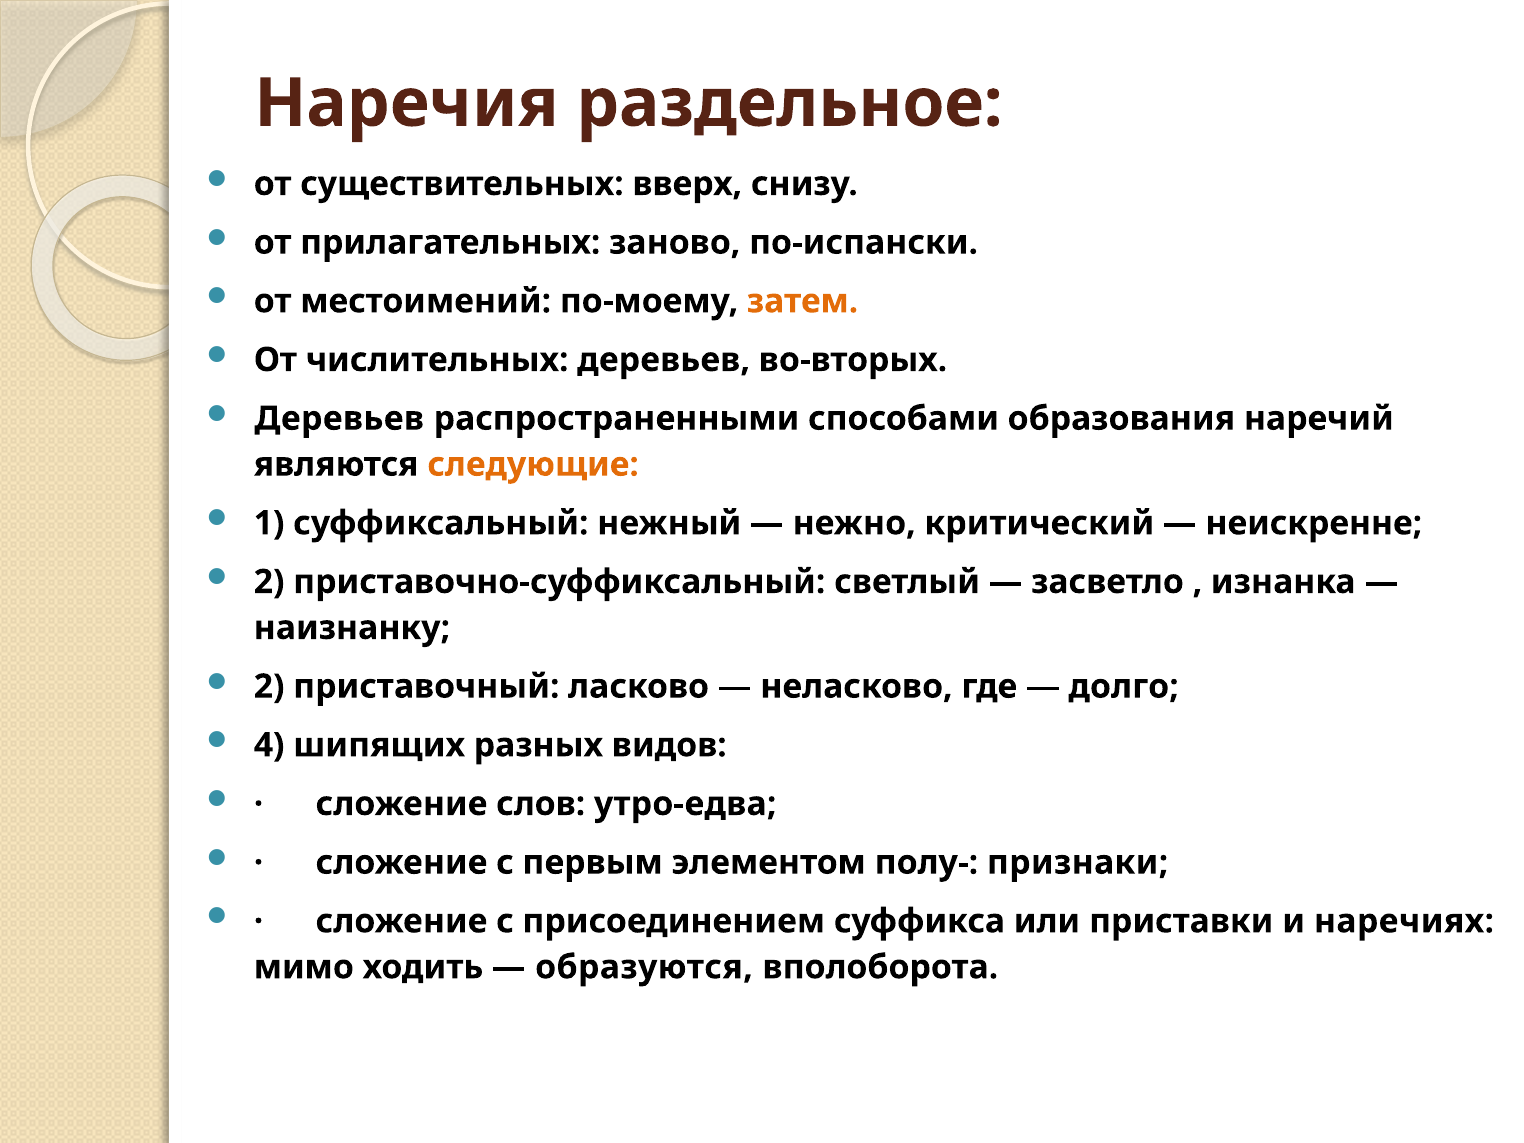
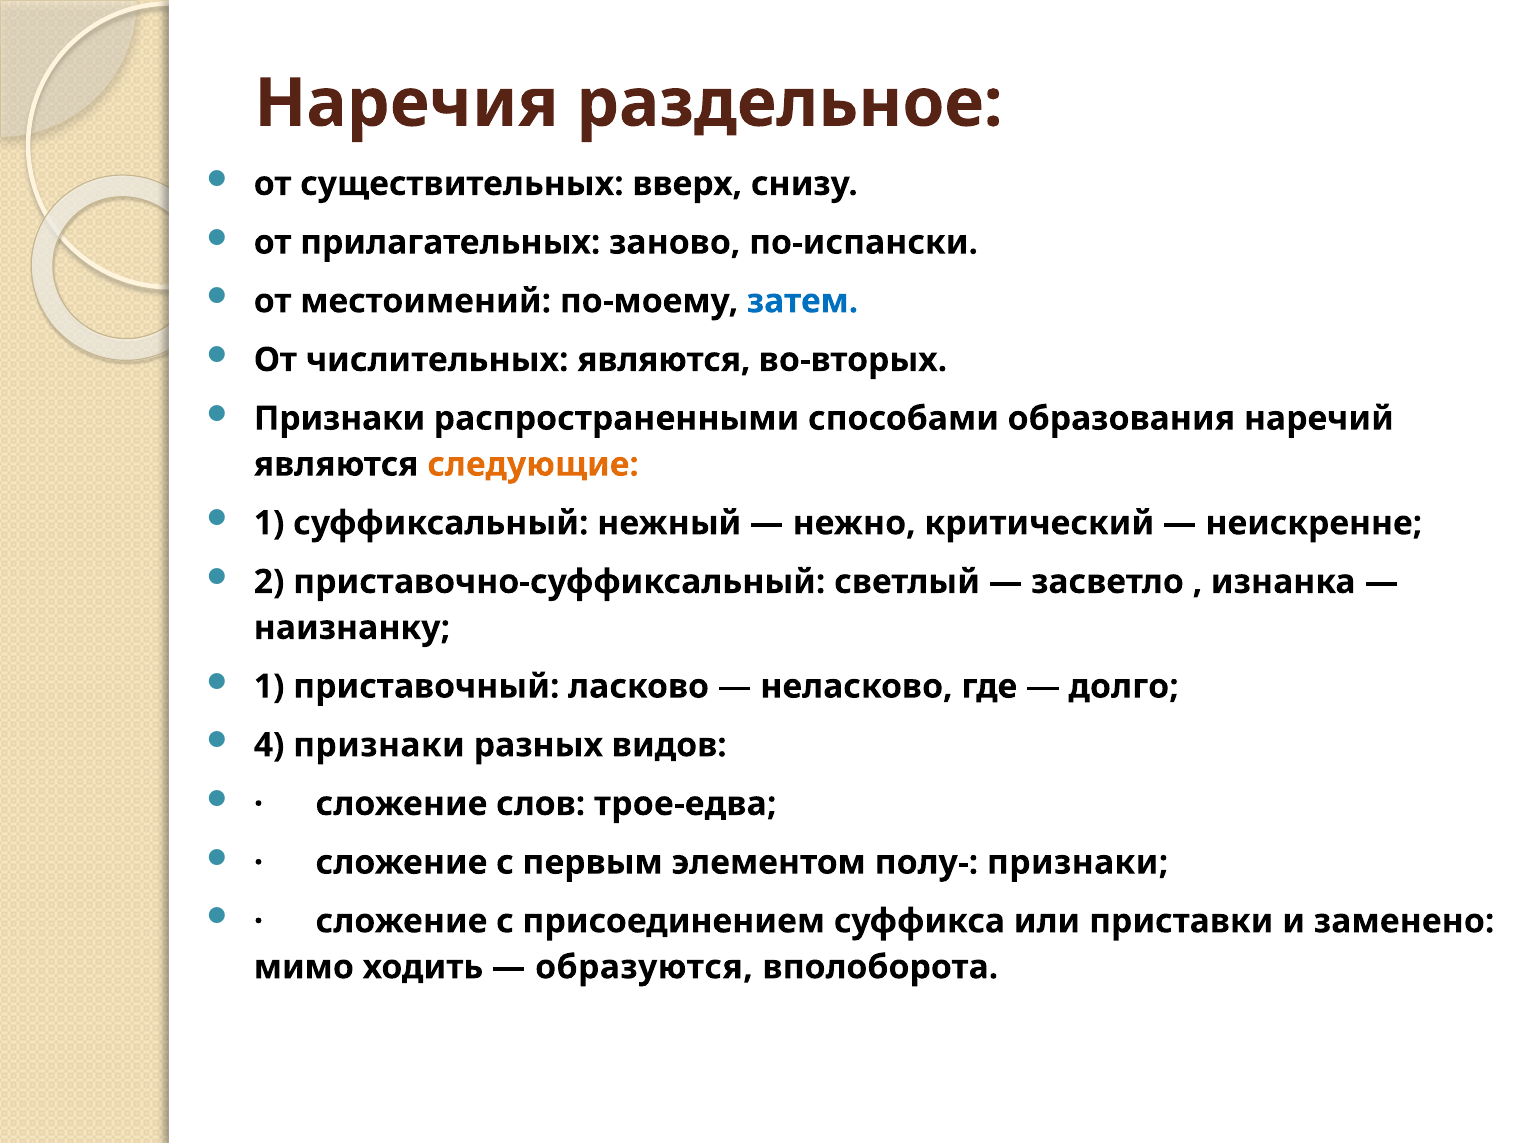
затем colour: orange -> blue (802, 301)
числительных деревьев: деревьев -> являются (664, 360)
Деревьев: Деревьев -> Признаки (339, 419)
2: 2 -> 1 (269, 687)
4 шипящих: шипящих -> признаки (379, 745)
утро-едва: утро-едва -> трое-едва (685, 804)
наречиях: наречиях -> заменено (1404, 921)
